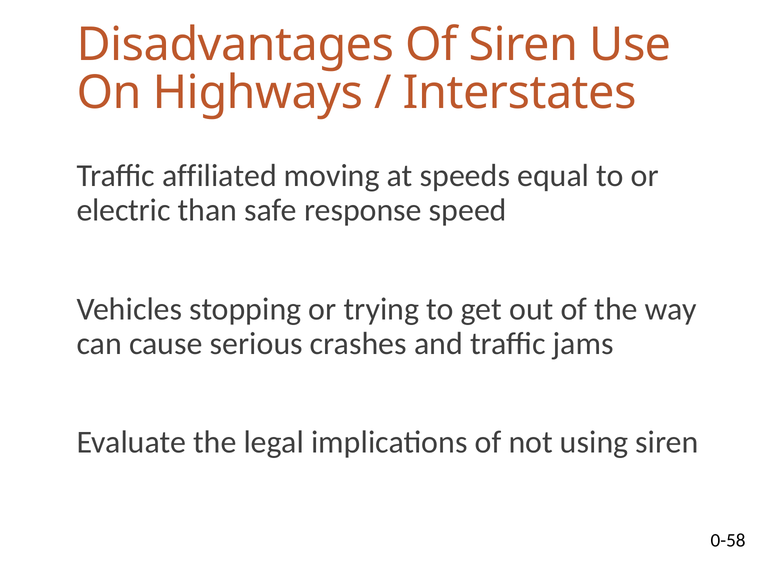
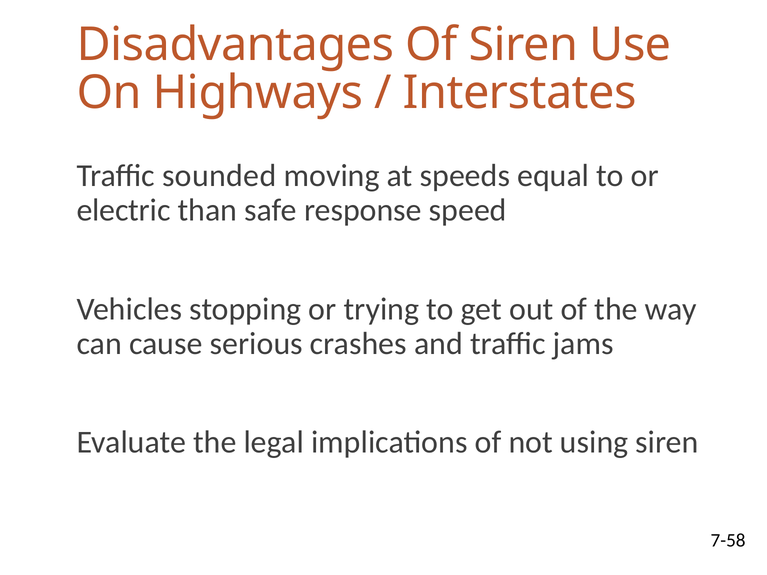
affiliated: affiliated -> sounded (219, 176)
0-58: 0-58 -> 7-58 (728, 541)
